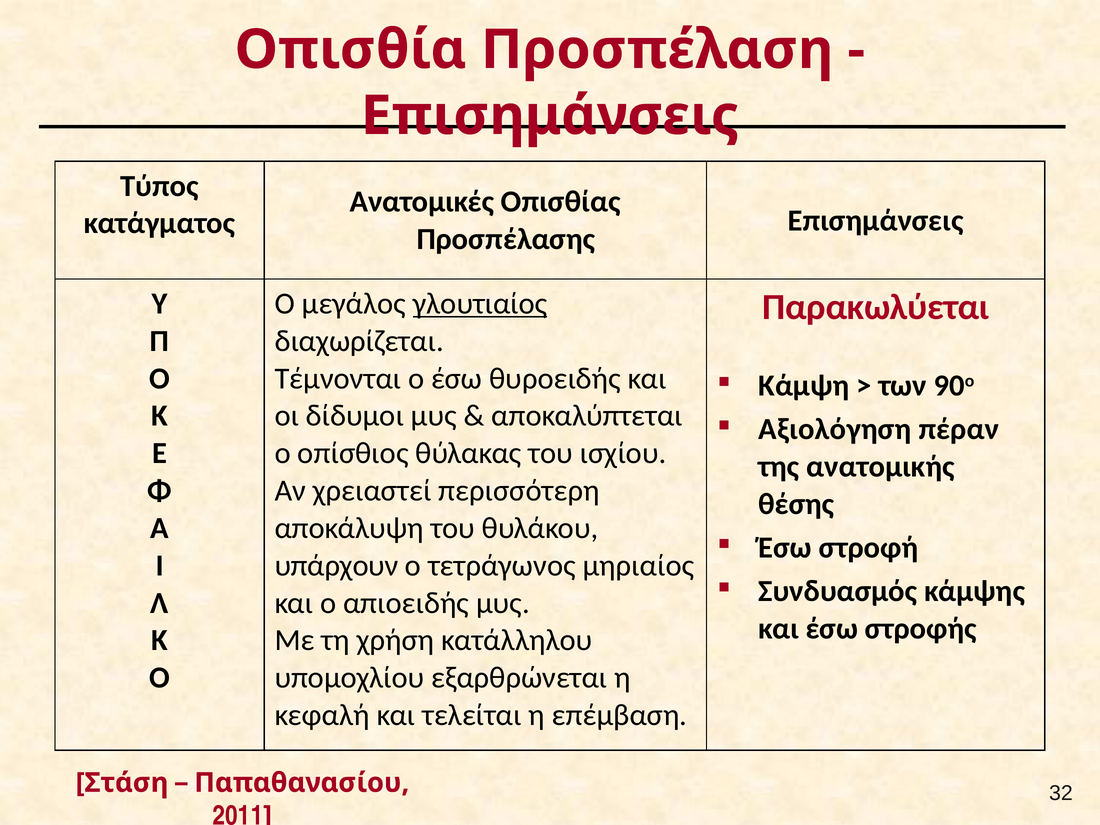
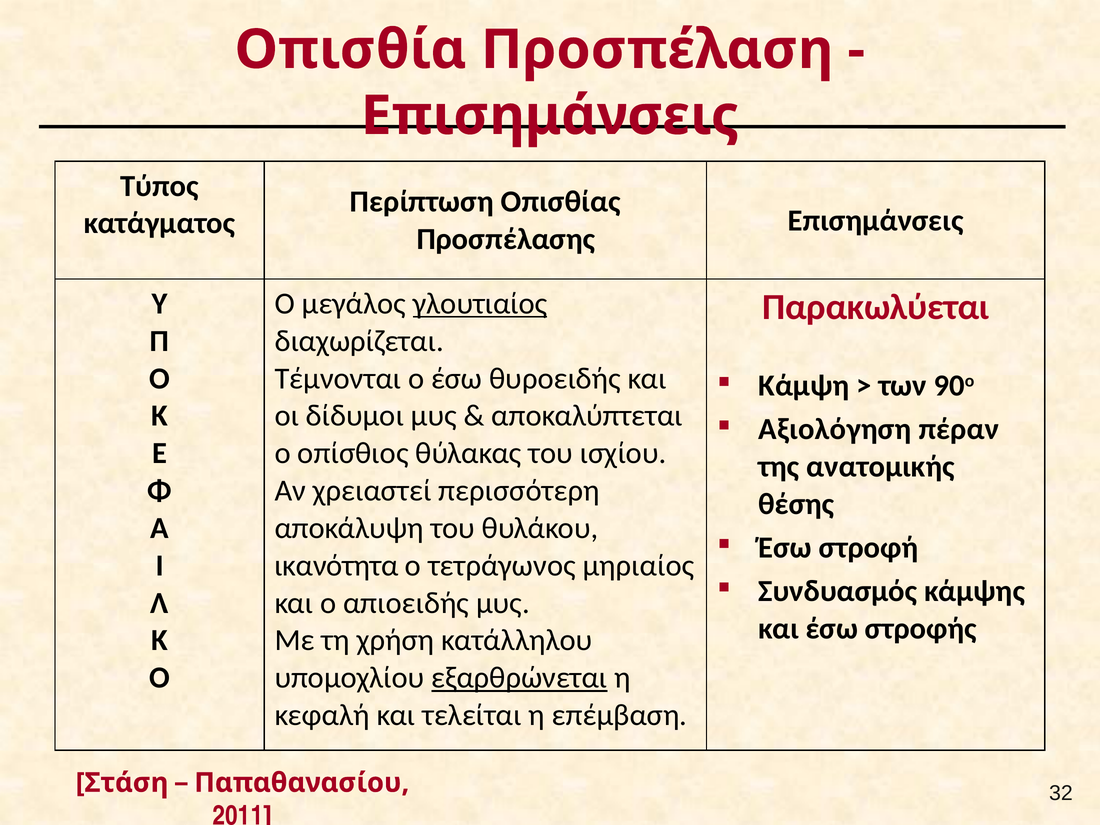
Ανατομικές: Ανατομικές -> Περίπτωση (422, 202)
υπάρχουν: υπάρχουν -> ικανότητα (337, 566)
εξαρθρώνεται underline: none -> present (519, 678)
